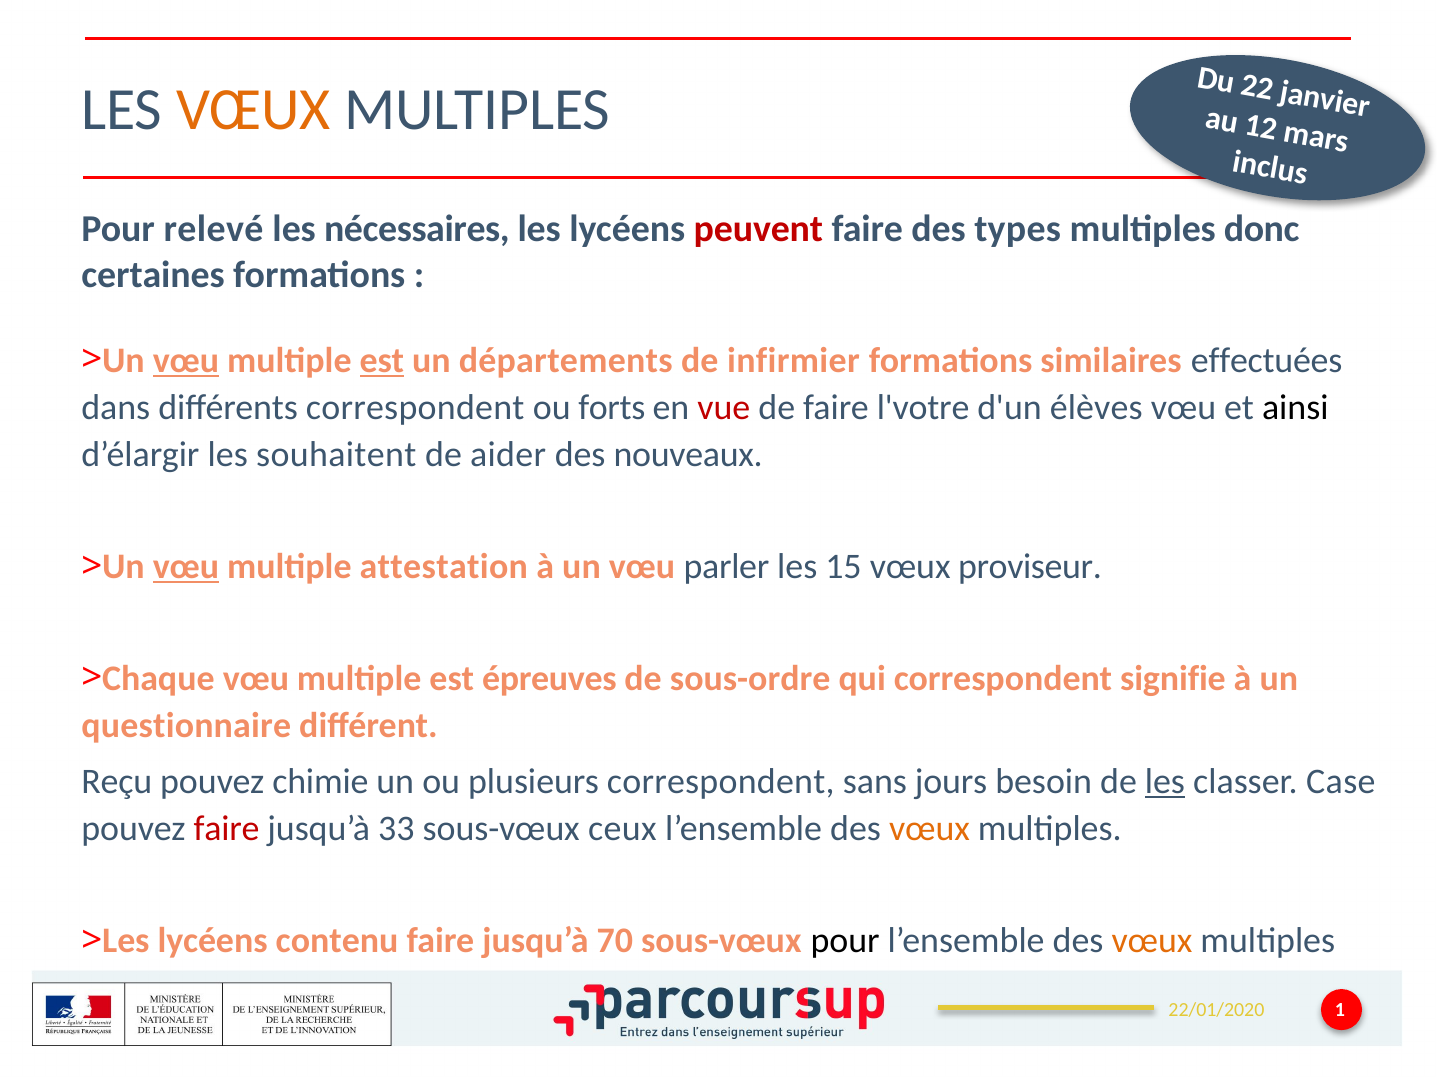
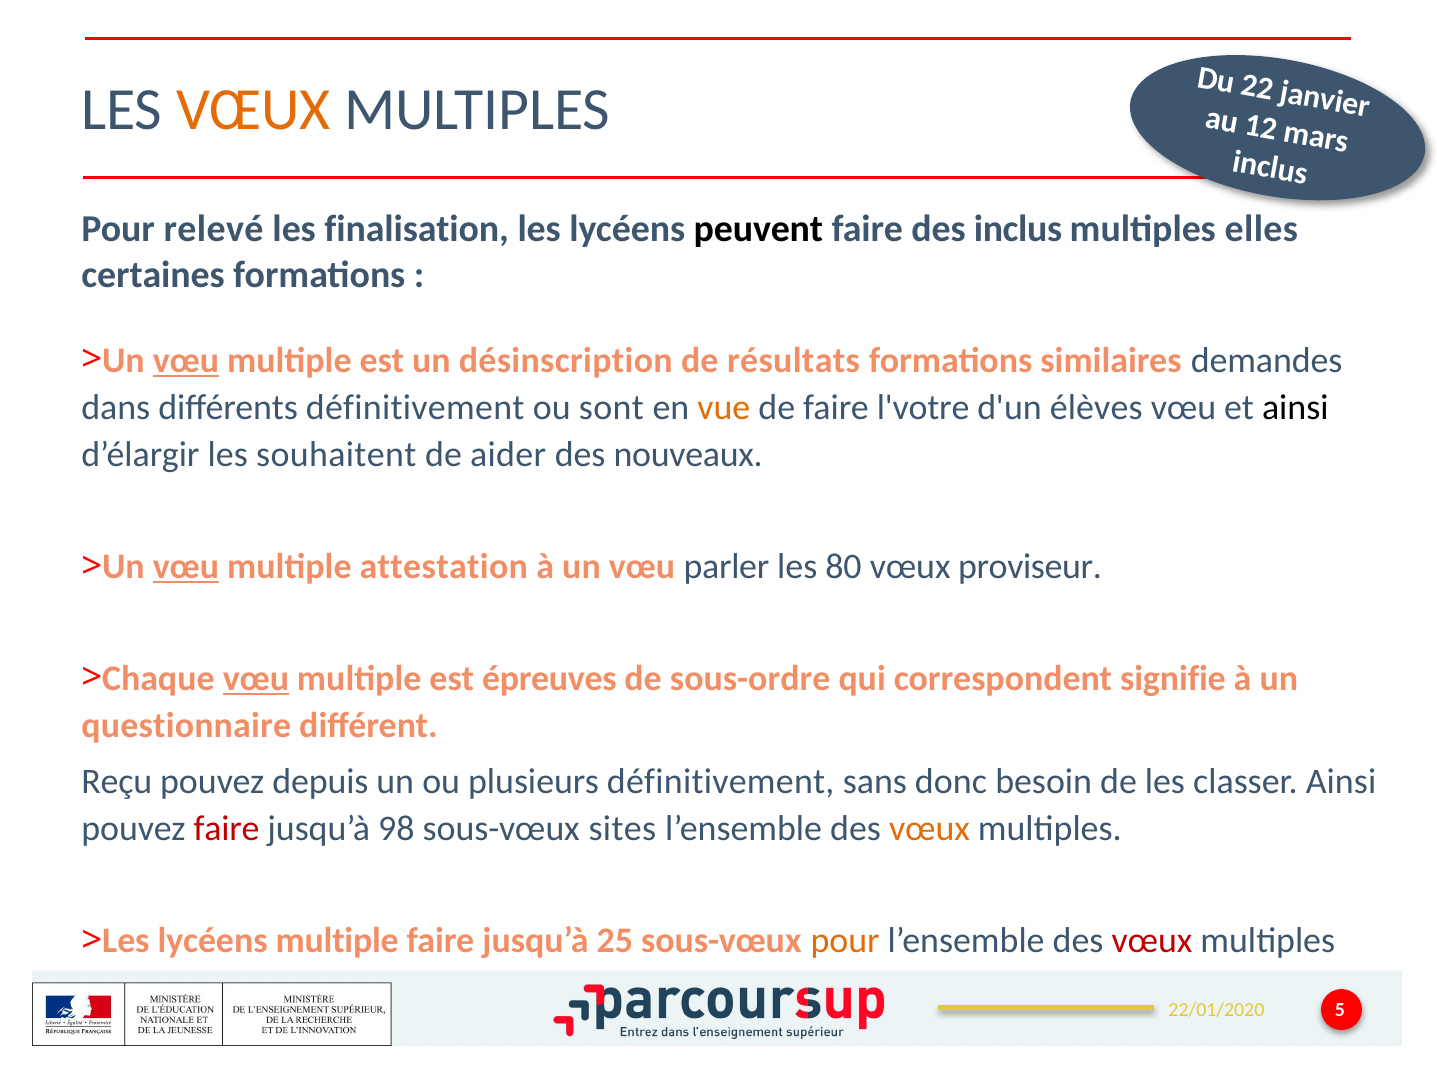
nécessaires: nécessaires -> finalisation (417, 229)
peuvent colour: red -> black (758, 229)
des types: types -> inclus (1018, 229)
donc: donc -> elles (1261, 229)
est underline: present -> none (382, 360)
départements: départements -> désinscription (566, 360)
infirmier: infirmier -> résultats (793, 360)
effectuées: effectuées -> demandes (1267, 360)
différents correspondent: correspondent -> définitivement (415, 407)
forts: forts -> sont (611, 407)
vue colour: red -> orange (724, 407)
15: 15 -> 80 (843, 566)
vœu underline: none -> present (256, 678)
chimie: chimie -> depuis (320, 781)
plusieurs correspondent: correspondent -> définitivement (721, 781)
jours: jours -> donc (951, 781)
les underline: present -> none (1165, 781)
classer Case: Case -> Ainsi (1341, 781)
33: 33 -> 98 (396, 829)
ceux: ceux -> sites (622, 829)
lycéens contenu: contenu -> multiple (337, 940)
70: 70 -> 25 (615, 940)
pour colour: black -> orange (845, 940)
vœux colour: orange -> red (1152, 940)
1: 1 -> 5 (1340, 1010)
